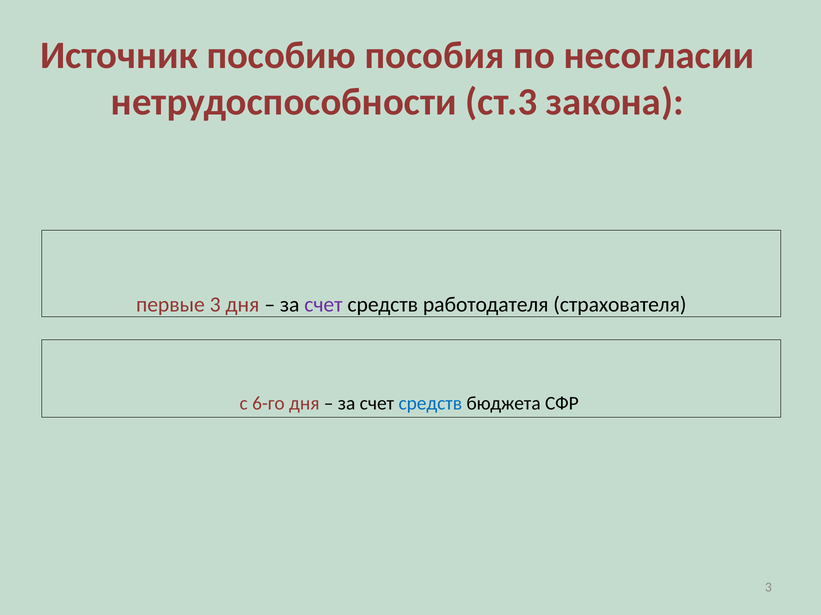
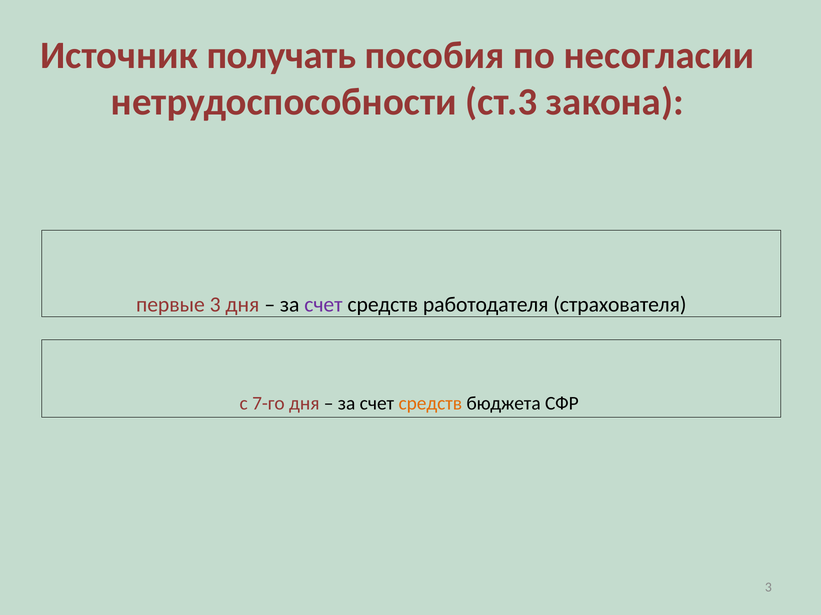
пособию: пособию -> получать (281, 55)
6-го: 6-го -> 7-го (268, 404)
средств colour: blue -> orange (430, 404)
